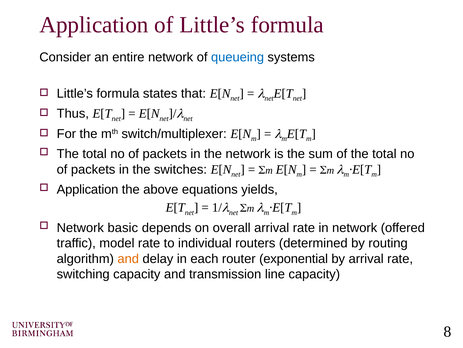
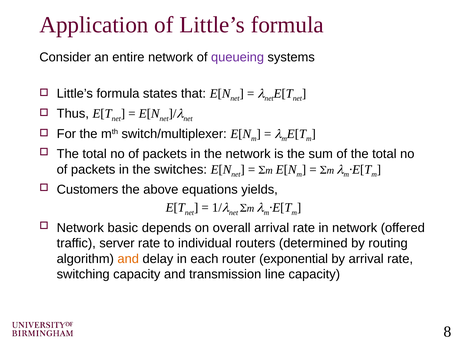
queueing colour: blue -> purple (238, 57)
Application: Application -> Customers (88, 189)
model: model -> server (117, 243)
